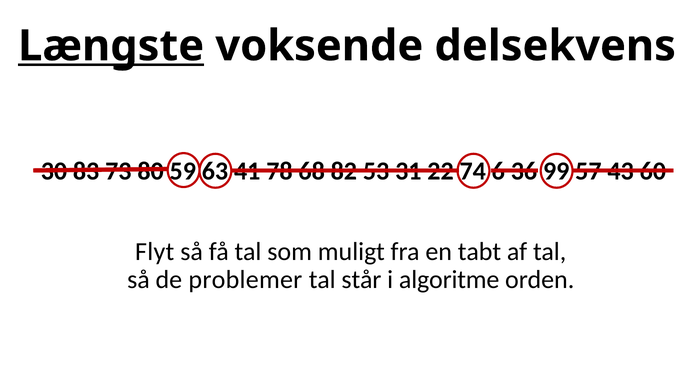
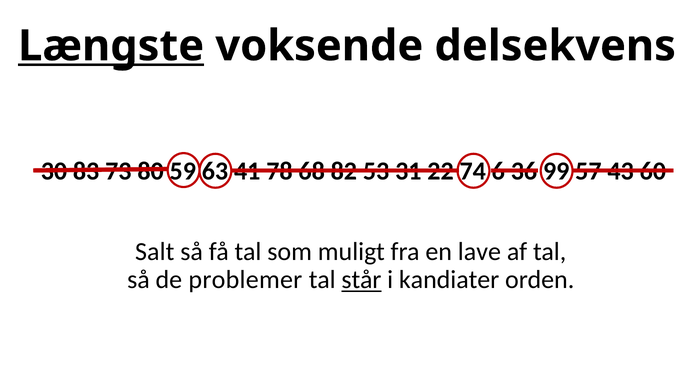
Flyt: Flyt -> Salt (155, 252)
tabt: tabt -> lave (479, 252)
står underline: none -> present (361, 280)
algoritme: algoritme -> kandiater (449, 280)
